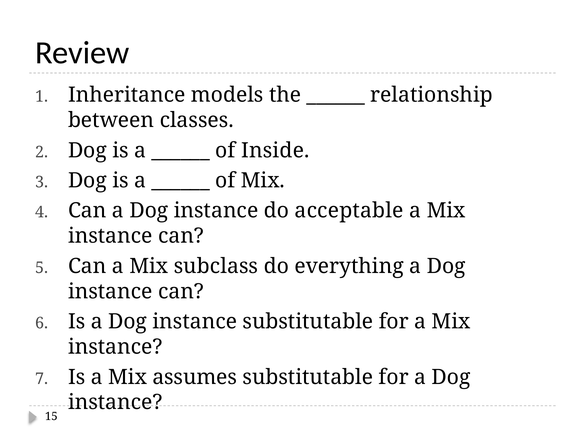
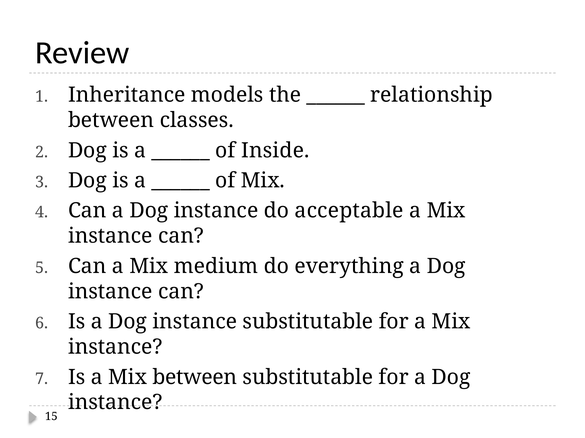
subclass: subclass -> medium (216, 267)
Mix assumes: assumes -> between (195, 378)
